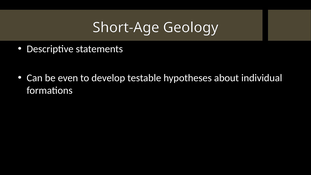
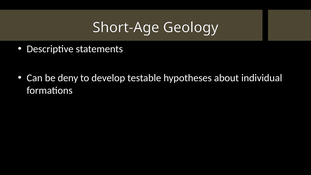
even: even -> deny (68, 78)
